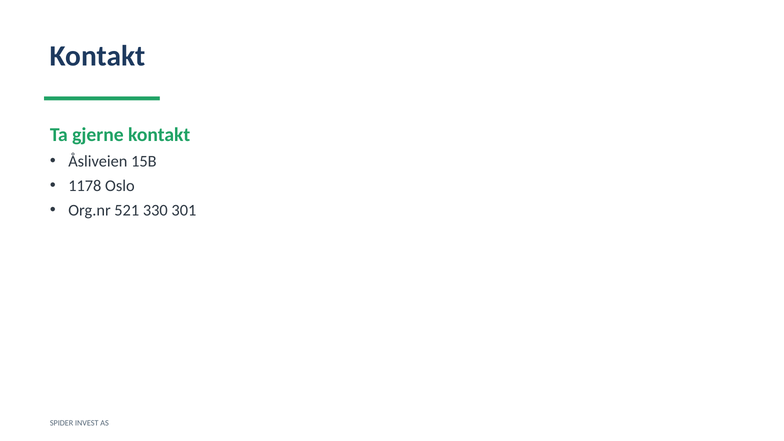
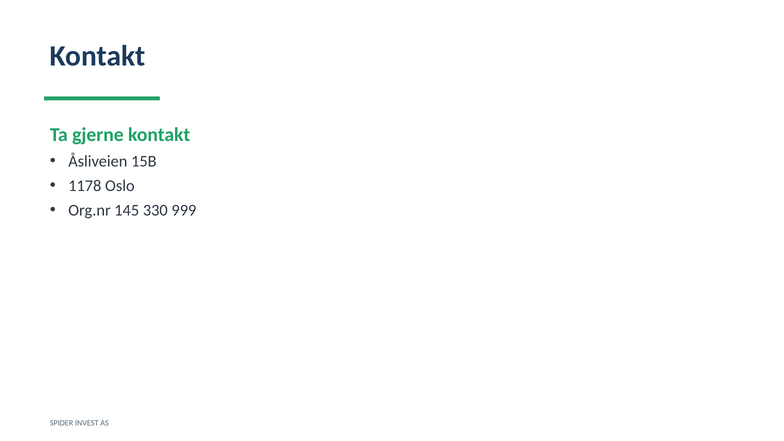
521: 521 -> 145 (127, 210)
301: 301 -> 999 (184, 210)
